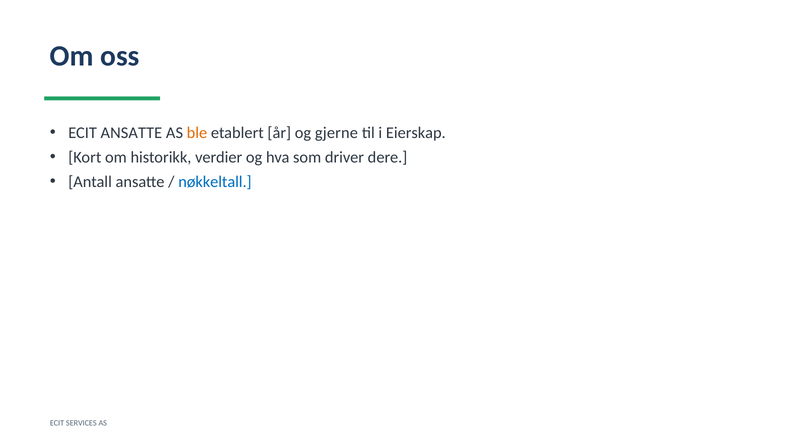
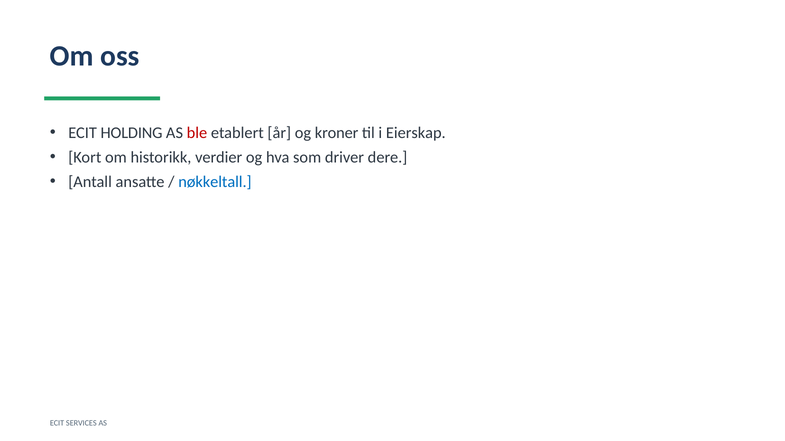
ECIT ANSATTE: ANSATTE -> HOLDING (132, 133)
ble colour: orange -> red (197, 133)
gjerne: gjerne -> kroner (337, 133)
